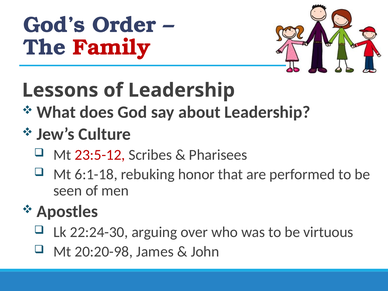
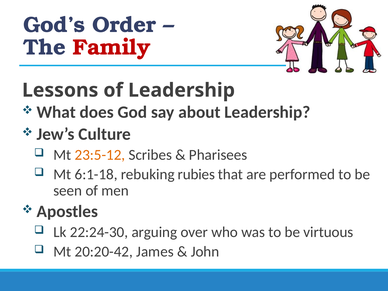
23:5-12 colour: red -> orange (100, 155)
honor: honor -> rubies (196, 174)
20:20-98: 20:20-98 -> 20:20-42 (104, 252)
